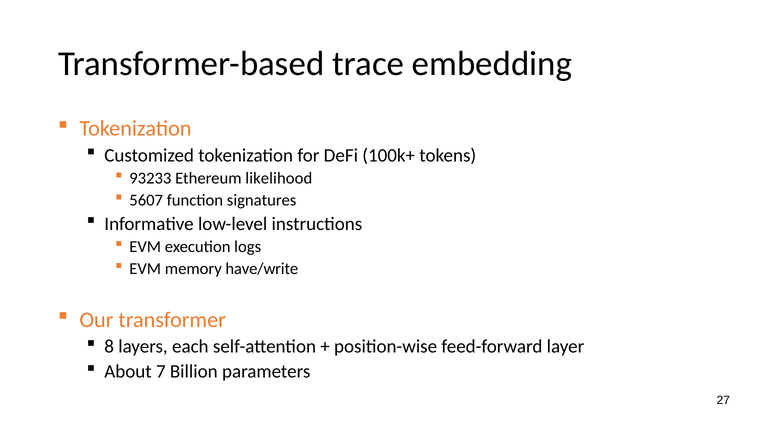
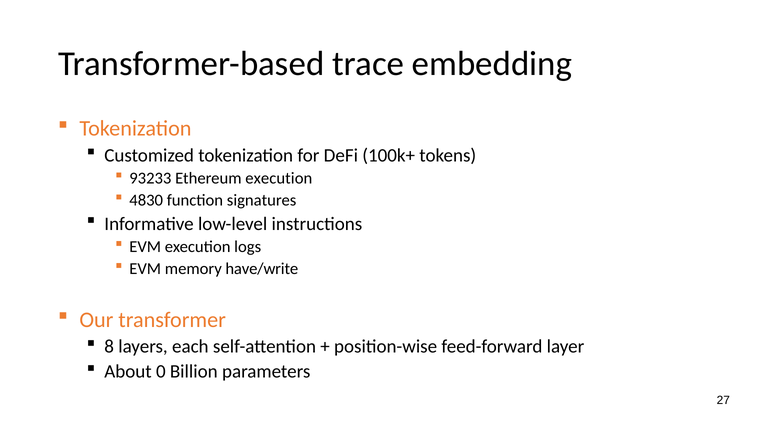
Ethereum likelihood: likelihood -> execution (279, 178)
5607: 5607 -> 4830 (146, 200)
7: 7 -> 0 (161, 371)
